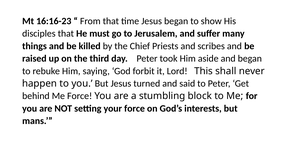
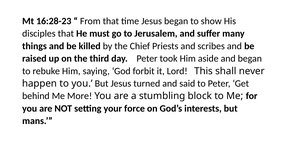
16:16-23: 16:16-23 -> 16:28-23 (54, 21)
Me Force: Force -> More (80, 96)
